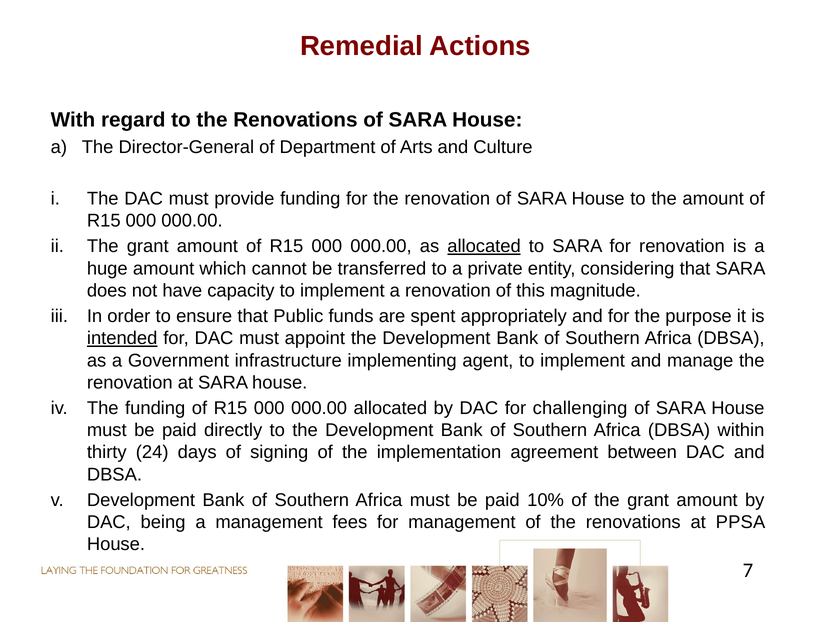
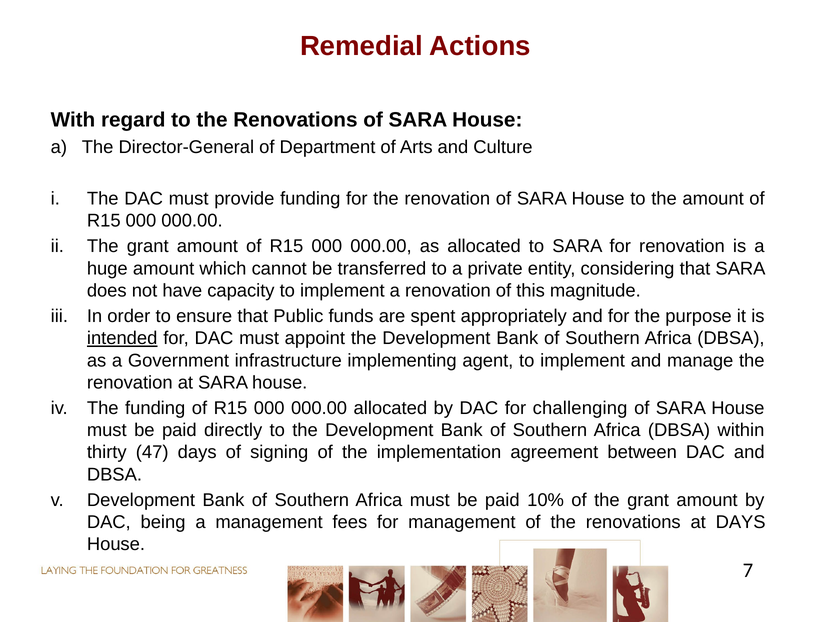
allocated underline: present -> none (484, 246)
24: 24 -> 47 (152, 452)
at PPSA: PPSA -> DAYS (741, 522)
